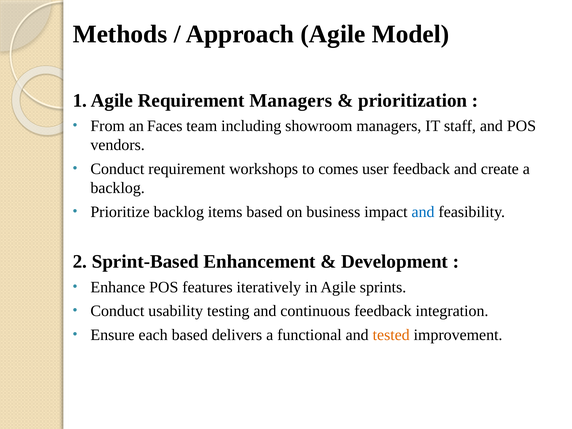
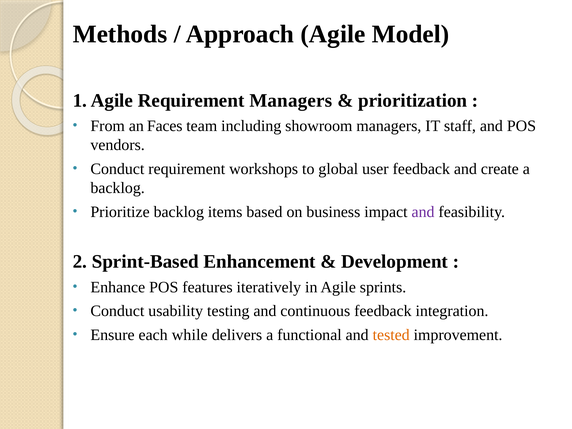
comes: comes -> global (338, 169)
and colour: blue -> purple (423, 212)
each based: based -> while (190, 335)
